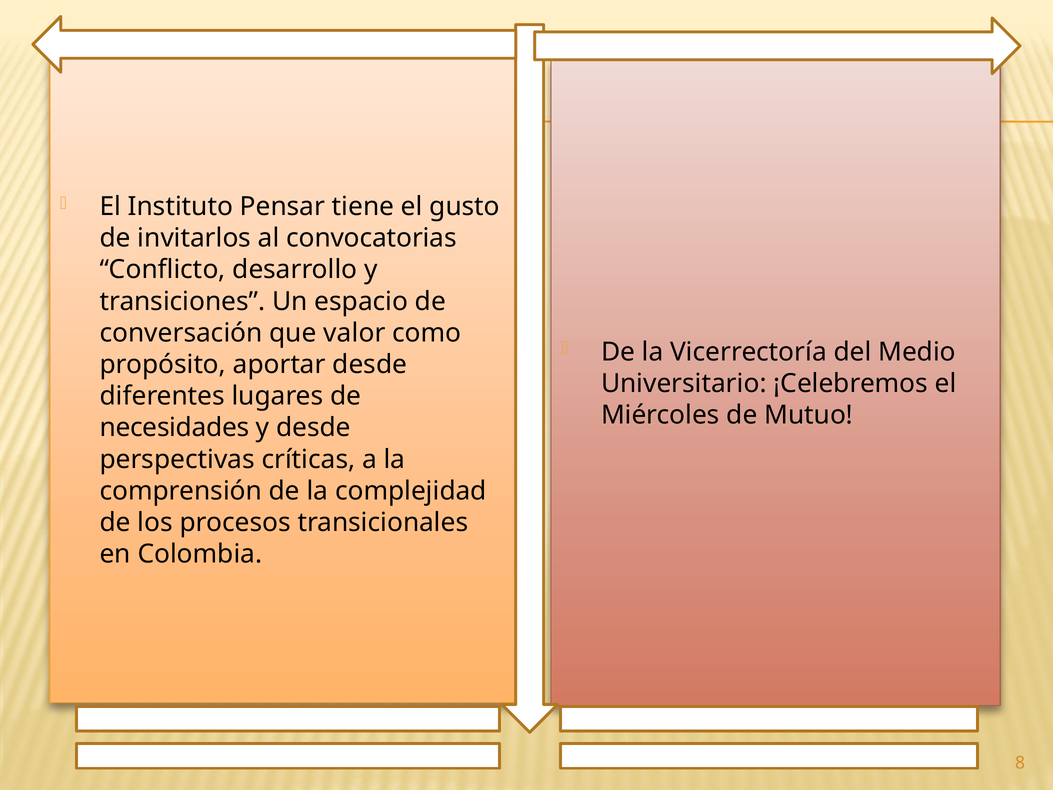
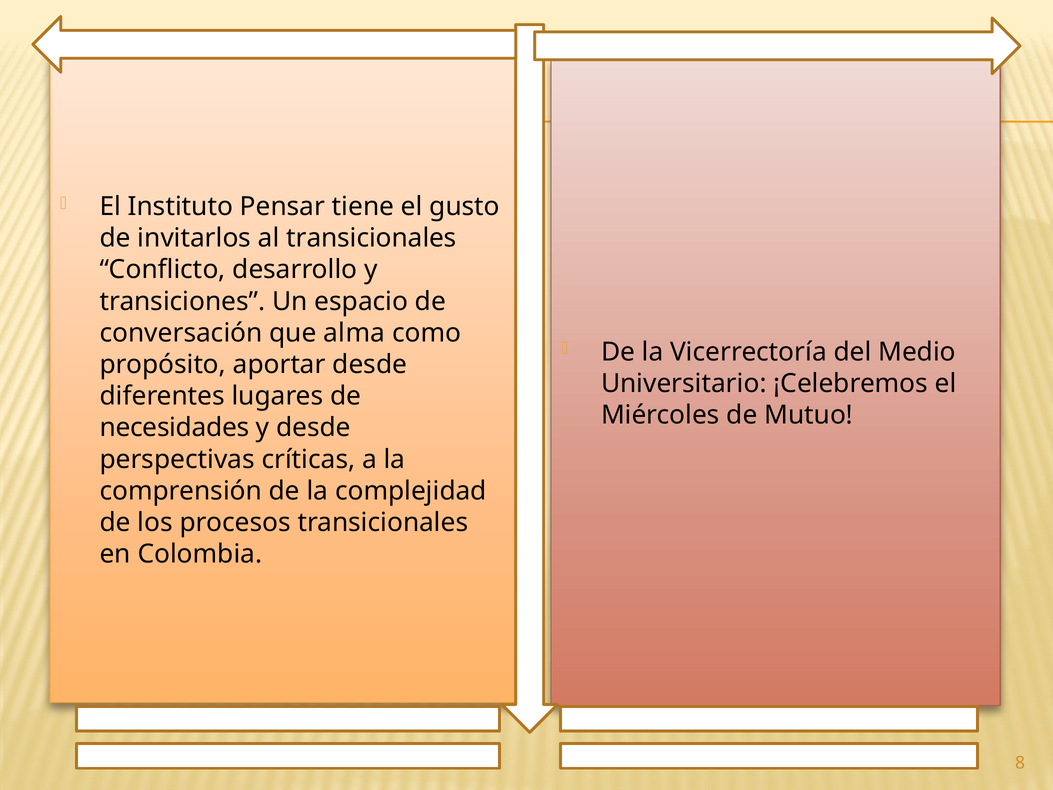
al convocatorias: convocatorias -> transicionales (371, 238)
valor: valor -> alma (354, 333)
